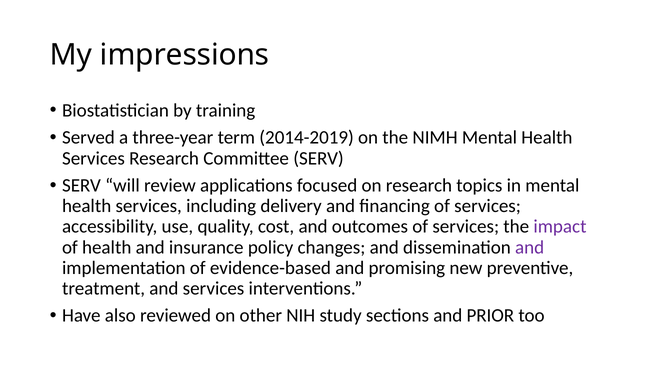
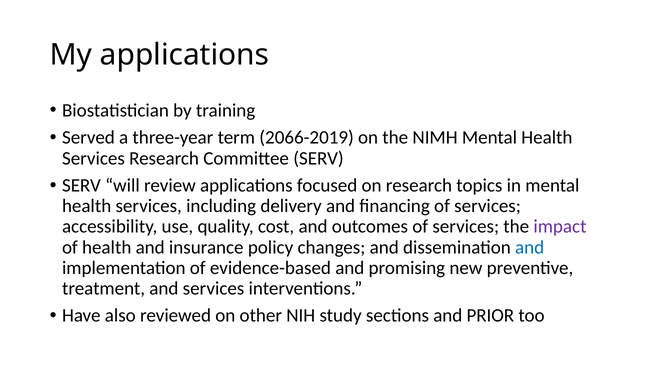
My impressions: impressions -> applications (185, 55)
2014-2019: 2014-2019 -> 2066-2019 (307, 138)
and colour: purple -> blue (530, 247)
